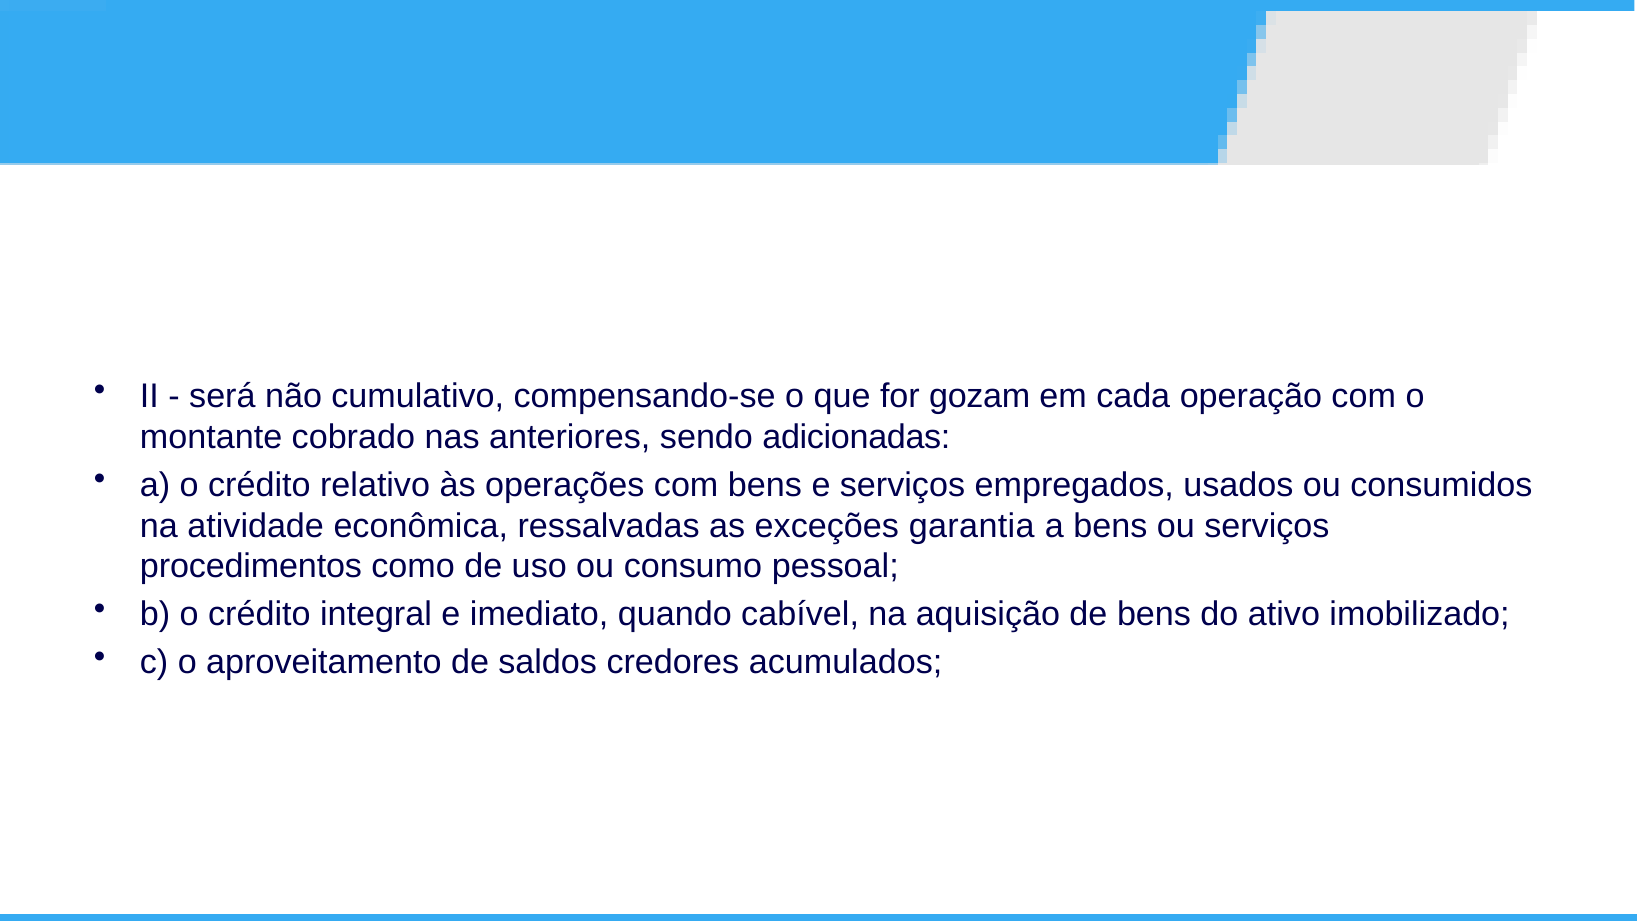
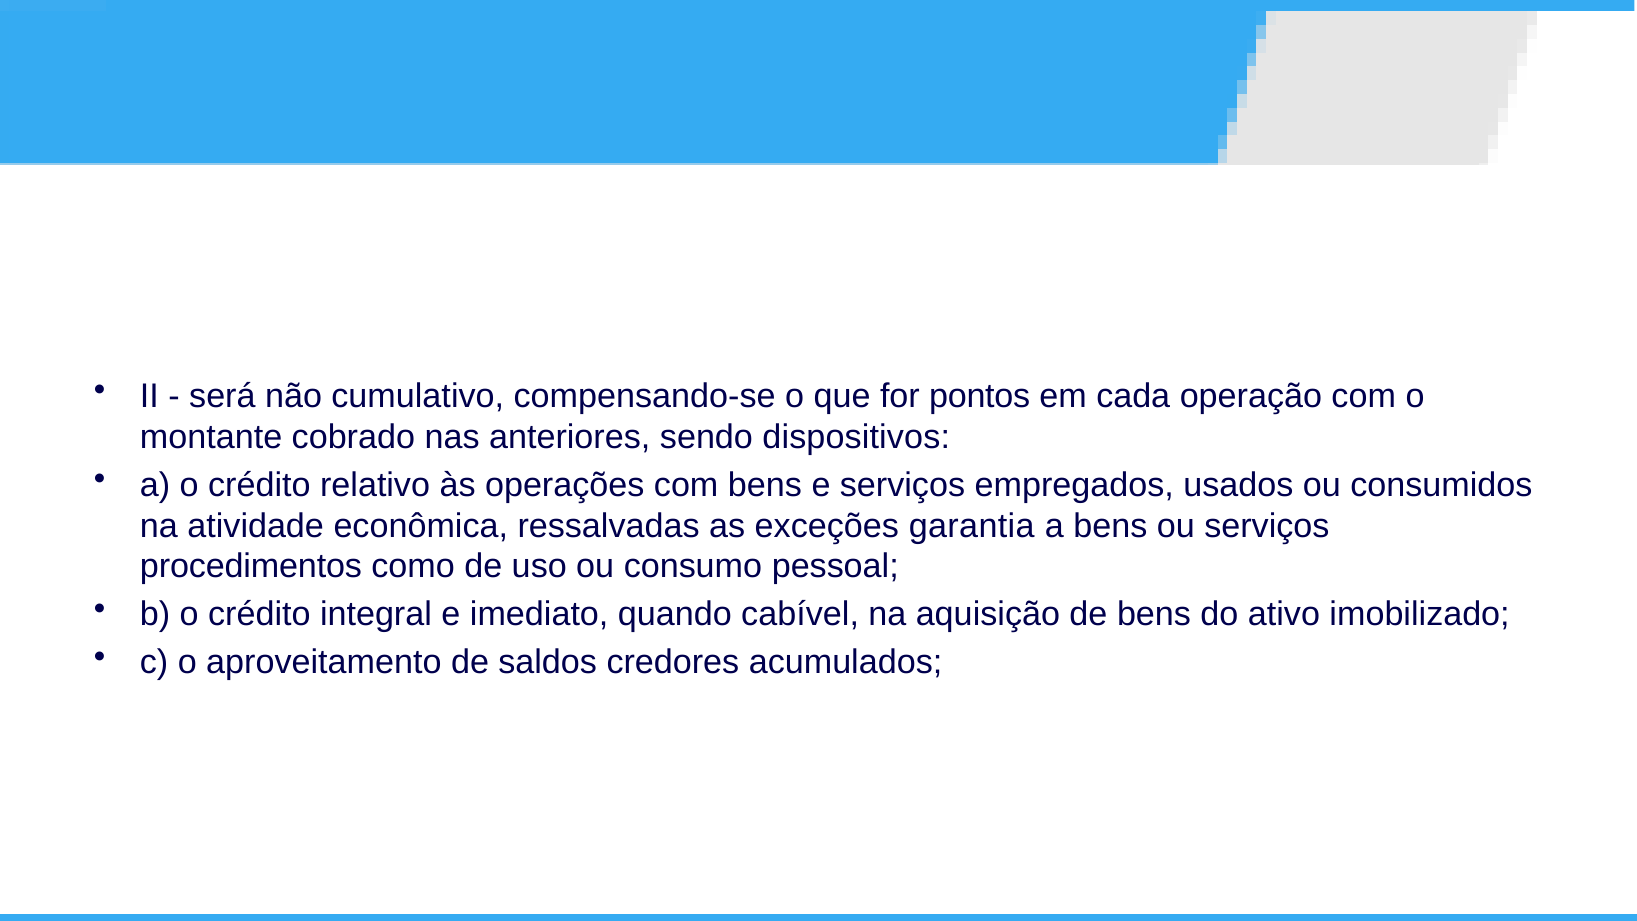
gozam: gozam -> pontos (980, 396)
adicionadas: adicionadas -> dispositivos (856, 437)
